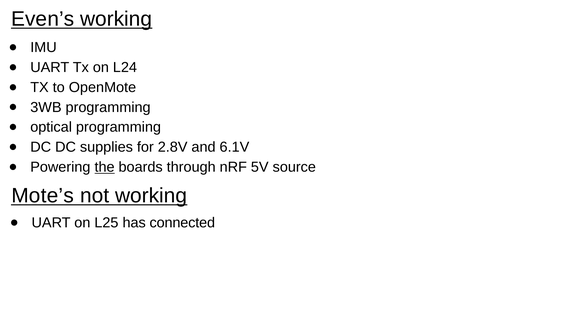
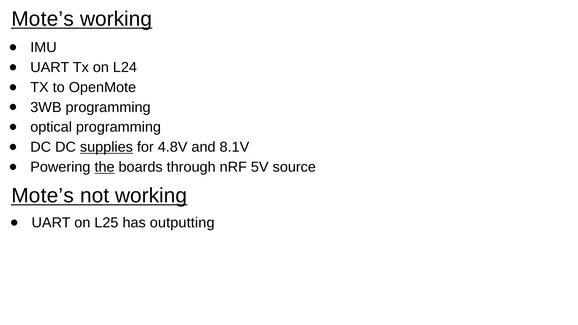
Even’s: Even’s -> Mote’s (43, 19)
supplies underline: none -> present (106, 147)
2.8V: 2.8V -> 4.8V (173, 147)
6.1V: 6.1V -> 8.1V (234, 147)
connected: connected -> outputting (182, 223)
